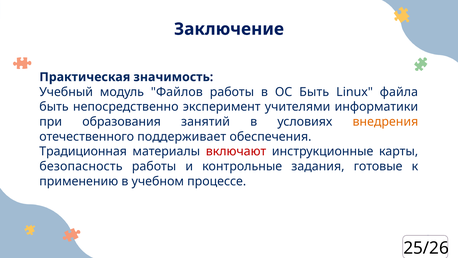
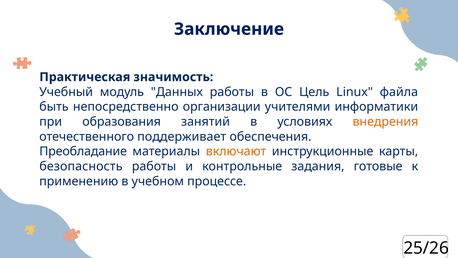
Файлов: Файлов -> Данных (177, 92)
ОС Быть: Быть -> Цель (314, 92)
эксперимент: эксперимент -> организации (222, 107)
Традиционная: Традиционная -> Преобладание (83, 151)
включают colour: red -> orange (236, 151)
